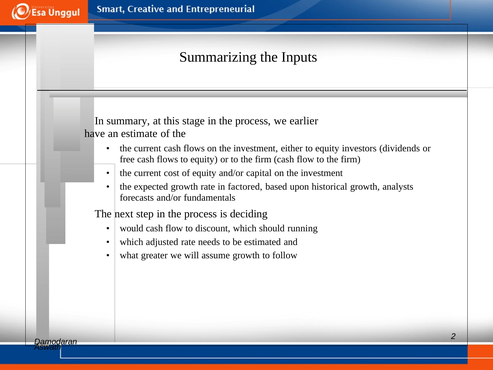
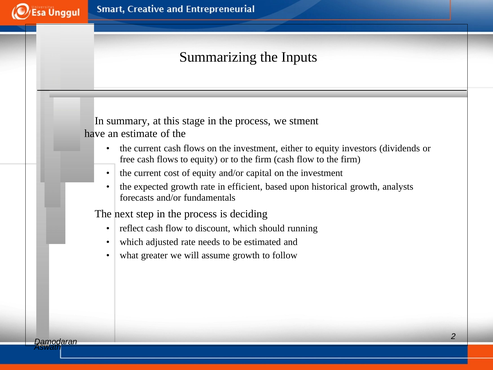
earlier: earlier -> stment (304, 121)
factored: factored -> efficient (245, 187)
would: would -> reflect (132, 228)
